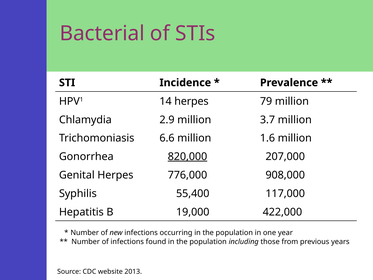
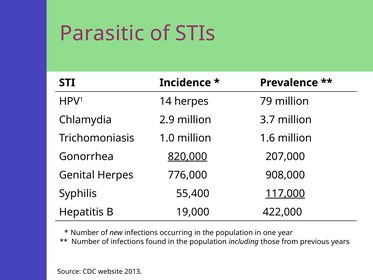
Bacterial: Bacterial -> Parasitic (102, 33)
6.6: 6.6 -> 1.0 (167, 138)
117,000 underline: none -> present (285, 193)
